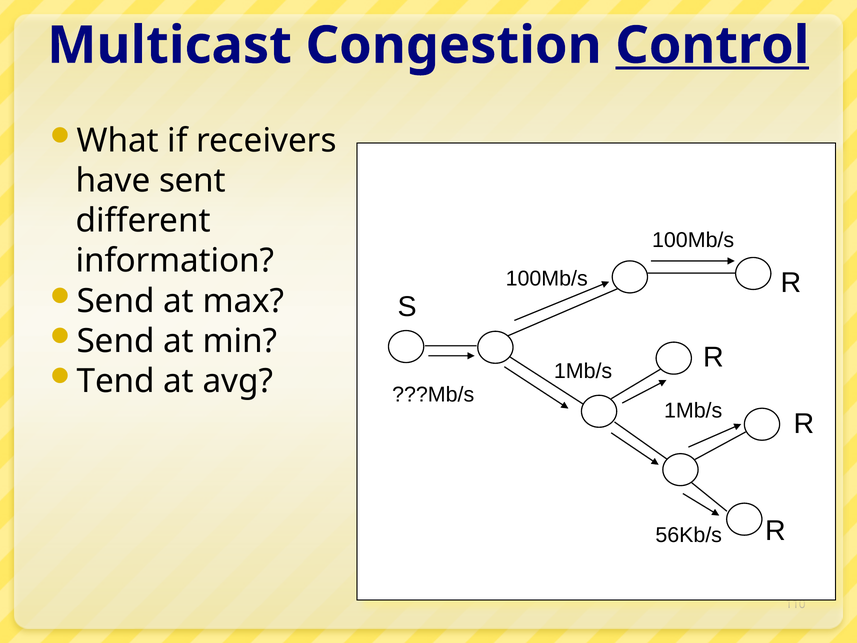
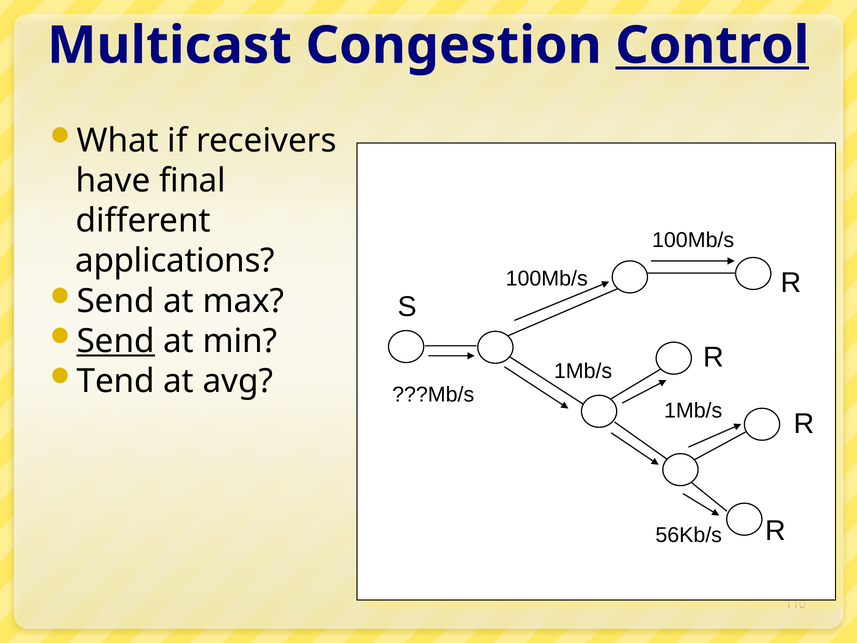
sent: sent -> final (193, 181)
information: information -> applications (175, 261)
Send underline: none -> present (116, 341)
